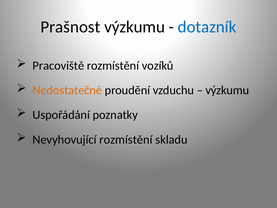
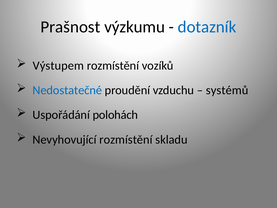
Pracoviště: Pracoviště -> Výstupem (58, 65)
Nedostatečné colour: orange -> blue (67, 90)
výzkumu: výzkumu -> systémů (227, 90)
poznatky: poznatky -> polohách (115, 115)
